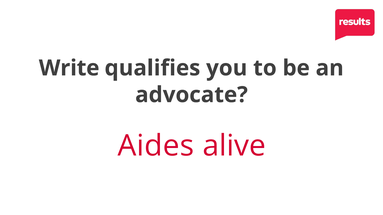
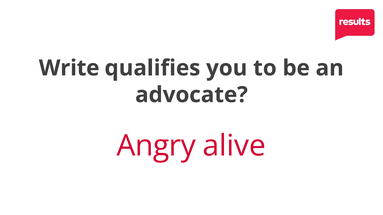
Aides: Aides -> Angry (156, 146)
